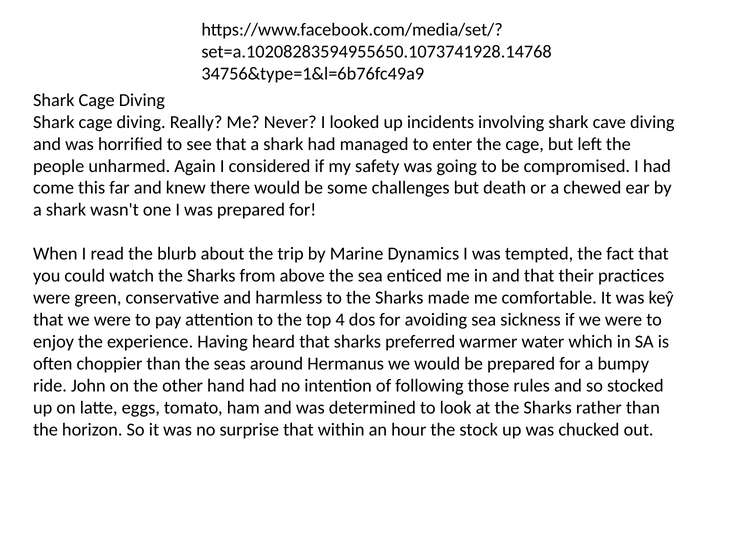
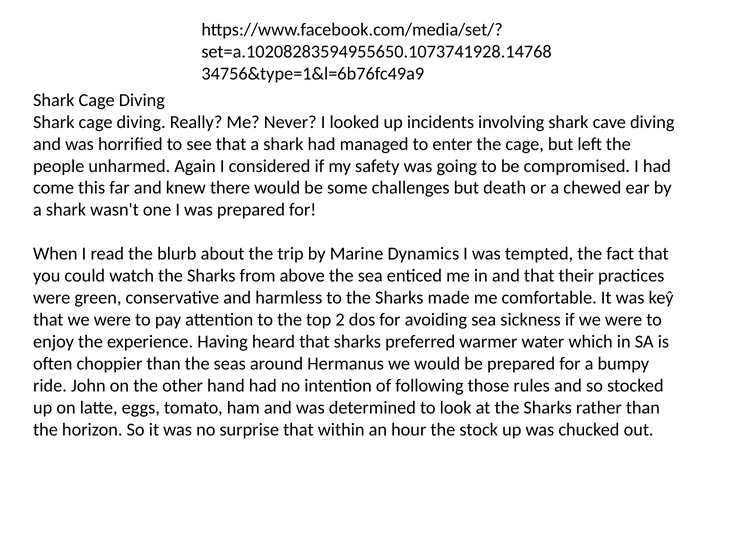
4: 4 -> 2 (340, 320)
